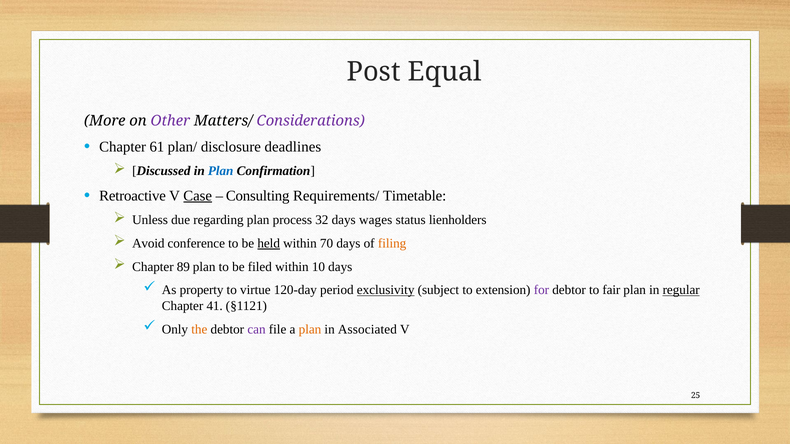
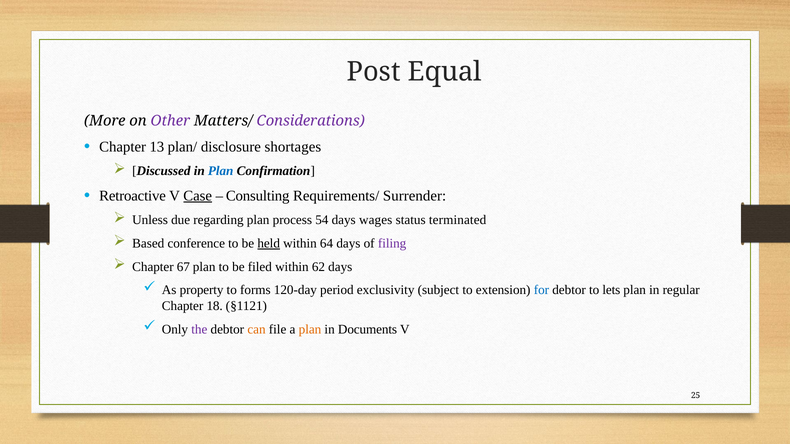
61: 61 -> 13 (157, 147)
deadlines: deadlines -> shortages (293, 147)
Timetable: Timetable -> Surrender (415, 196)
32: 32 -> 54 (322, 220)
lienholders: lienholders -> terminated (458, 220)
Avoid: Avoid -> Based (148, 244)
70: 70 -> 64 (327, 244)
filing colour: orange -> purple (392, 244)
89: 89 -> 67 (183, 267)
10: 10 -> 62 (318, 267)
virtue: virtue -> forms (255, 290)
exclusivity underline: present -> none (386, 290)
for colour: purple -> blue (541, 290)
fair: fair -> lets (611, 290)
regular underline: present -> none (681, 290)
41: 41 -> 18 (215, 306)
the colour: orange -> purple (199, 329)
can colour: purple -> orange (257, 329)
Associated: Associated -> Documents (368, 329)
